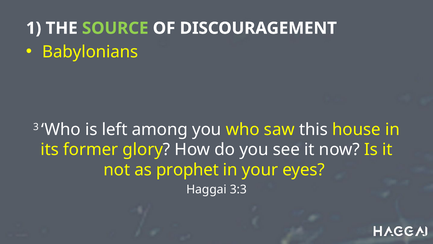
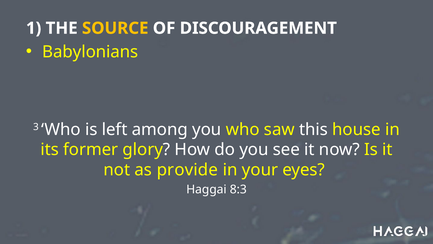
SOURCE colour: light green -> yellow (115, 28)
prophet: prophet -> provide (187, 170)
3:3: 3:3 -> 8:3 (238, 189)
